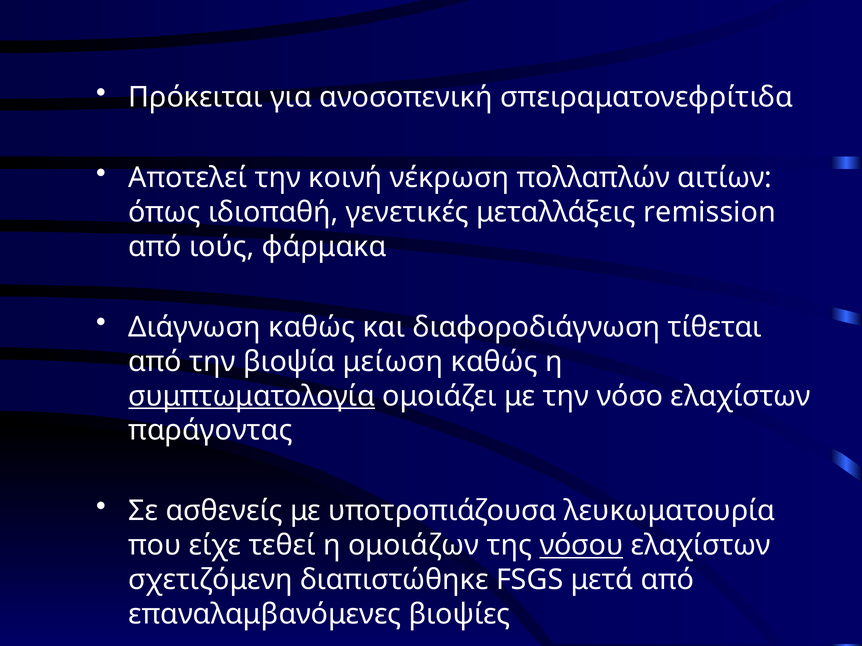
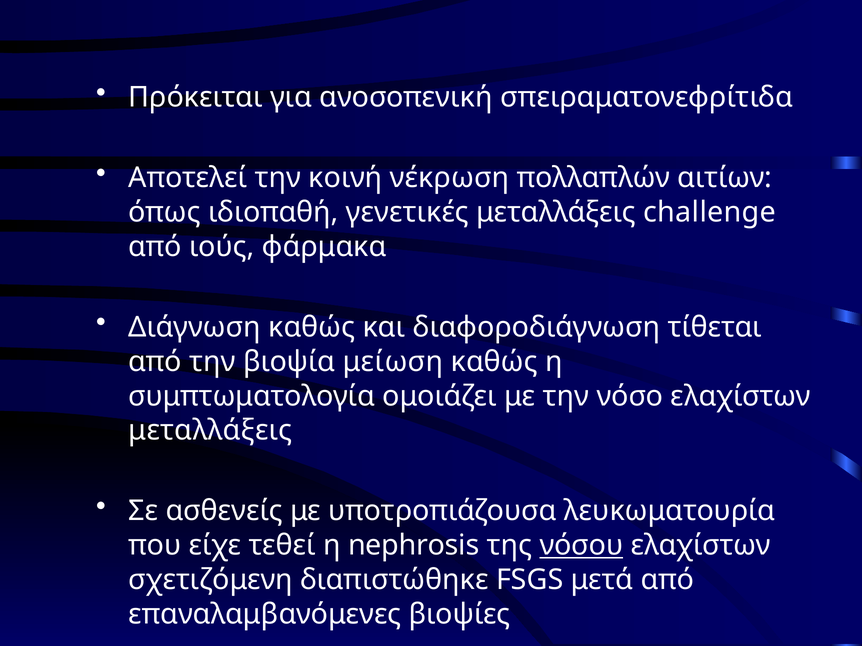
remission: remission -> challenge (710, 212)
συμπτωματολογία underline: present -> none (252, 396)
παράγοντας: παράγοντας -> μεταλλάξεις (210, 431)
ομοιάζων: ομοιάζων -> nephrosis (414, 546)
